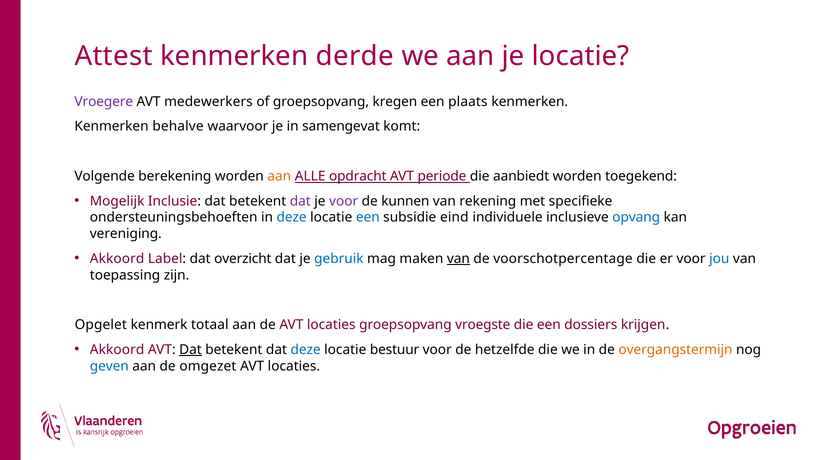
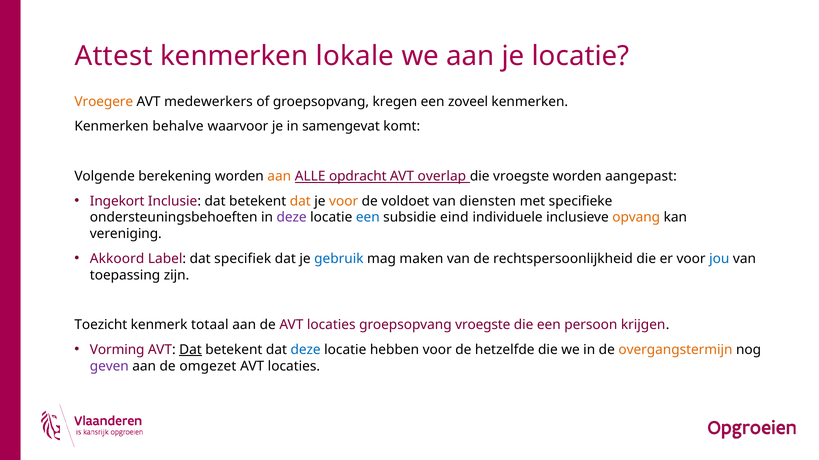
derde: derde -> lokale (355, 56)
Vroegere colour: purple -> orange (104, 102)
plaats: plaats -> zoveel (468, 102)
periode: periode -> overlap (442, 176)
die aanbiedt: aanbiedt -> vroegste (521, 176)
toegekend: toegekend -> aangepast (641, 176)
Mogelijk: Mogelijk -> Ingekort (117, 201)
dat colour: purple -> orange (300, 201)
voor colour: purple -> orange (344, 201)
kunnen: kunnen -> voldoet (405, 201)
rekening: rekening -> diensten (488, 201)
deze colour: blue -> purple (292, 218)
opvang colour: blue -> orange (636, 218)
overzicht: overzicht -> specifiek (243, 259)
van underline: present -> none (458, 259)
voorschotpercentage: voorschotpercentage -> rechtspersoonlijkheid (563, 259)
Opgelet: Opgelet -> Toezicht (101, 325)
dossiers: dossiers -> persoon (591, 325)
Akkoord: Akkoord -> Vorming (117, 350)
bestuur: bestuur -> hebben (394, 350)
geven colour: blue -> purple (109, 367)
